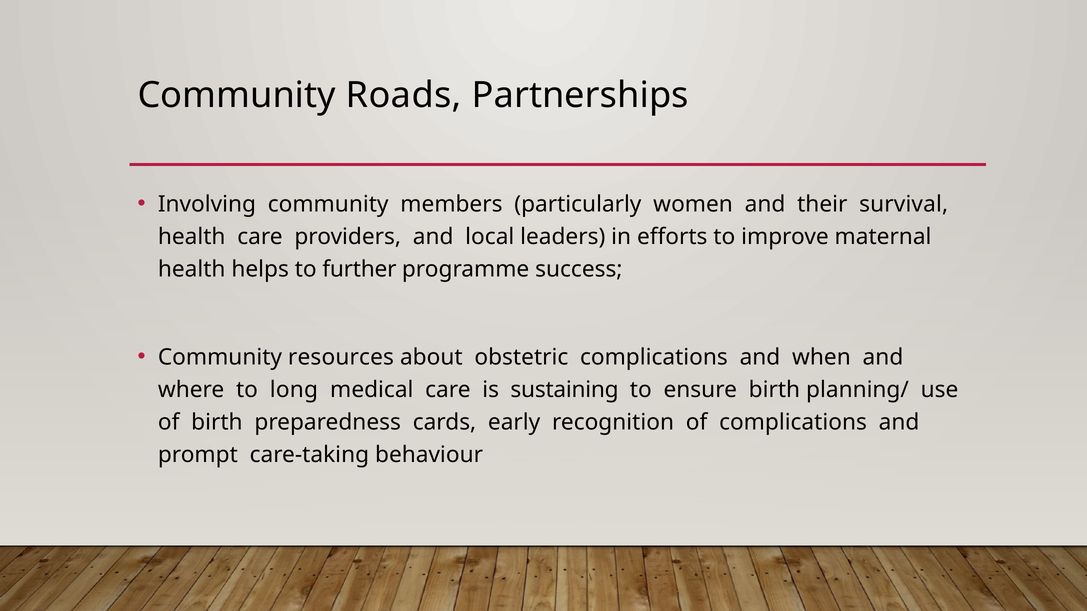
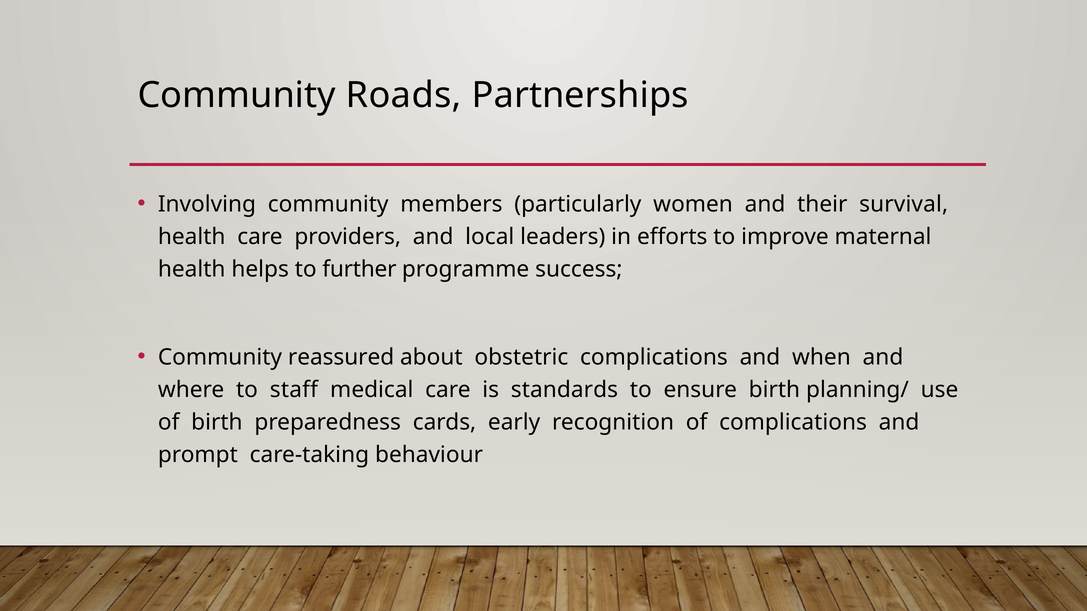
resources: resources -> reassured (341, 357)
long: long -> staff (294, 390)
sustaining: sustaining -> standards (564, 390)
